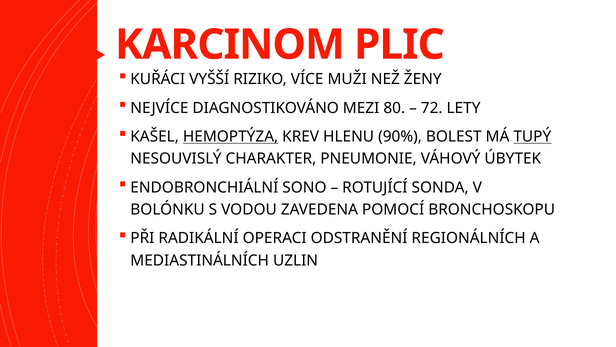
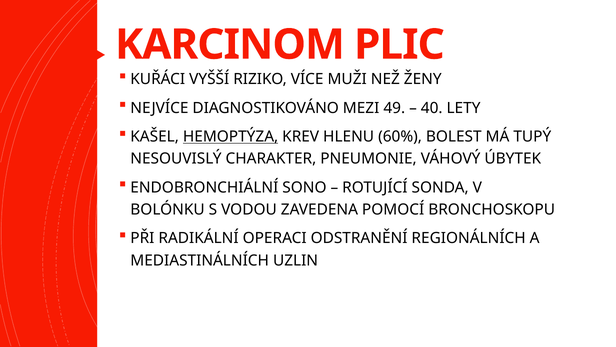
80: 80 -> 49 (394, 108)
72: 72 -> 40 (432, 108)
90%: 90% -> 60% (400, 136)
TUPÝ underline: present -> none (532, 136)
